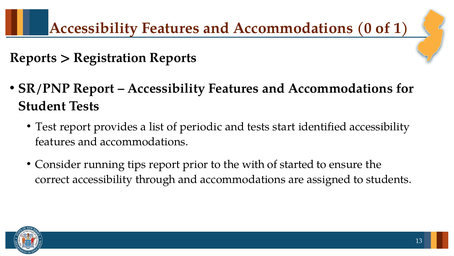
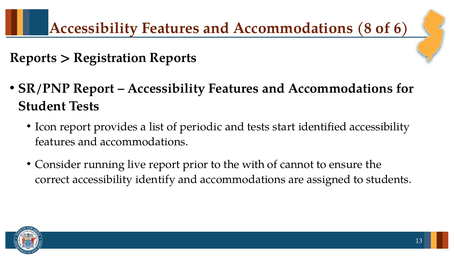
0: 0 -> 8 (364, 28)
1: 1 -> 6 (401, 28)
Test: Test -> Icon (46, 126)
tips: tips -> live (137, 164)
started: started -> cannot (297, 164)
through: through -> identify (155, 179)
